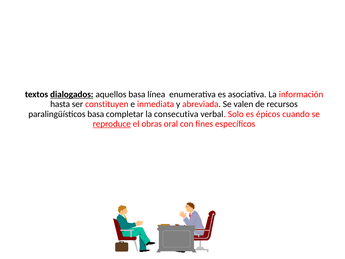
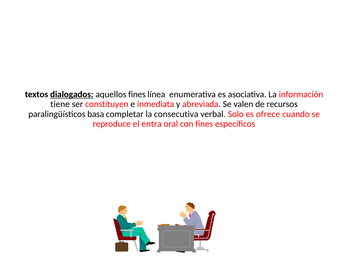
aquellos basa: basa -> fines (137, 94)
hasta: hasta -> tiene (60, 104)
épicos: épicos -> ofrece (268, 114)
reproduce underline: present -> none (112, 124)
obras: obras -> entra (152, 124)
